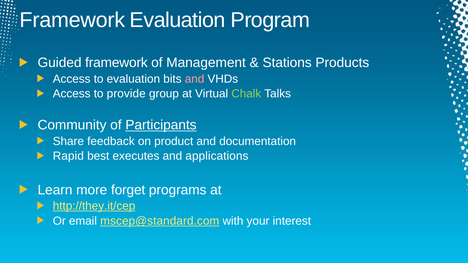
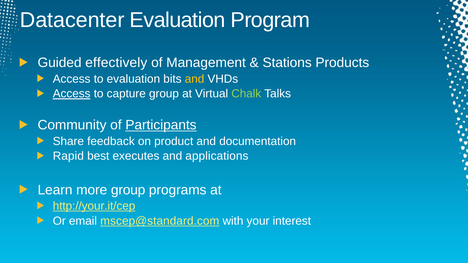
Framework: Framework -> Datacenter (72, 20)
Guided framework: framework -> effectively (116, 63)
and colour: pink -> yellow (195, 79)
Access underline: none -> present (72, 94)
provide: provide -> capture (126, 94)
more forget: forget -> group (128, 190)
http://they.it/cep: http://they.it/cep -> http://your.it/cep (94, 206)
